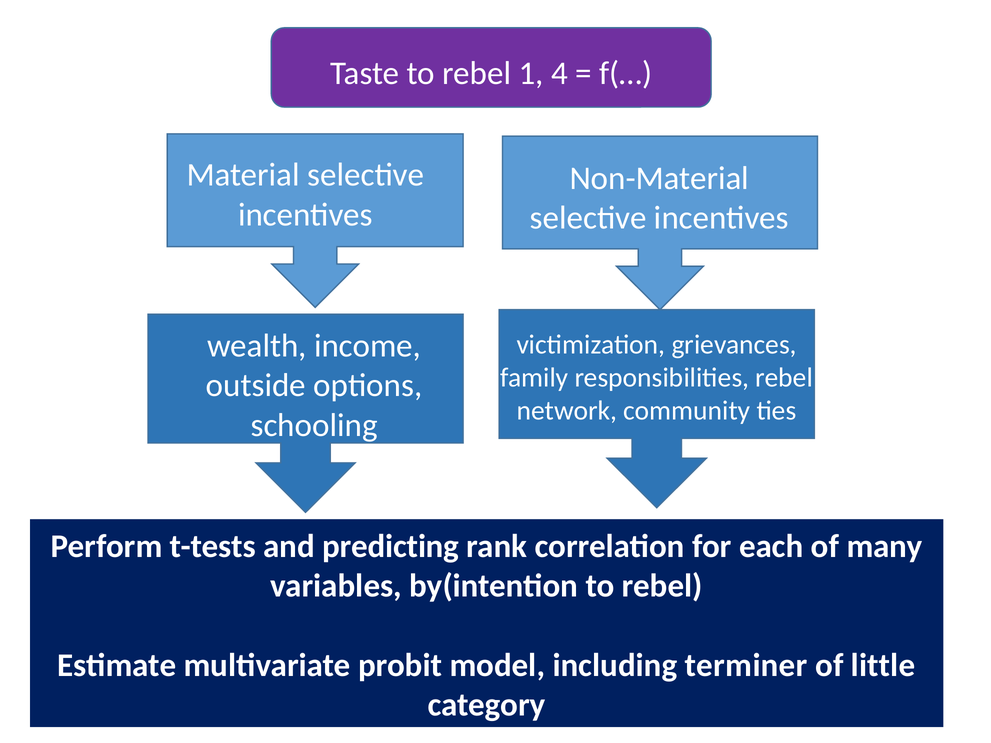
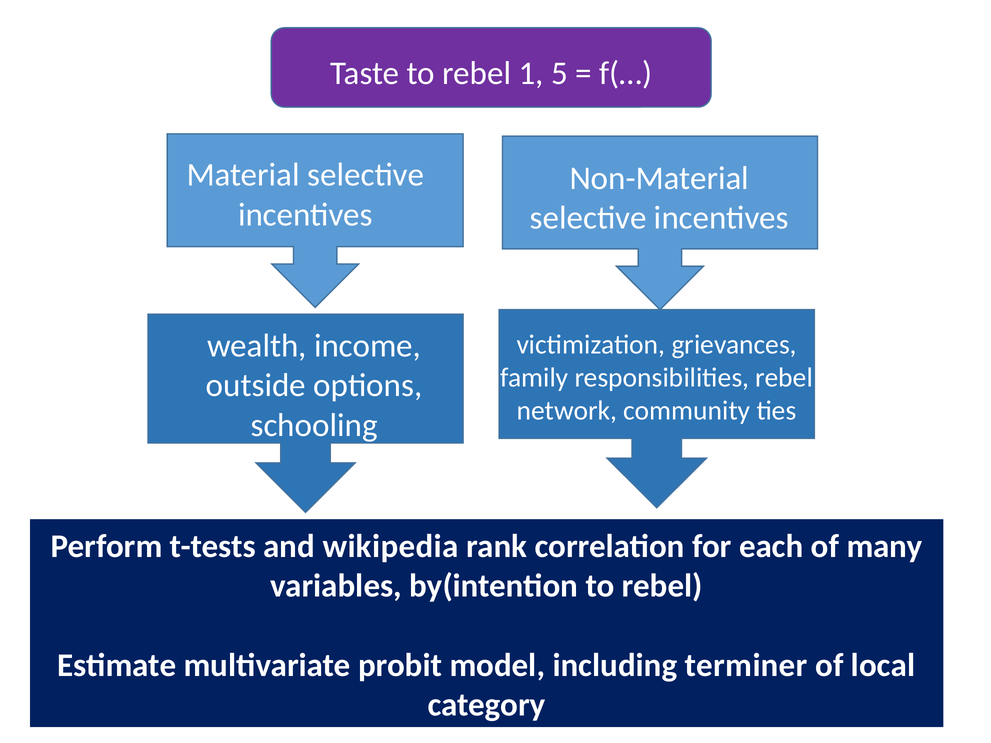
4: 4 -> 5 (559, 73)
predicting: predicting -> wikipedia (390, 546)
little: little -> local (883, 665)
